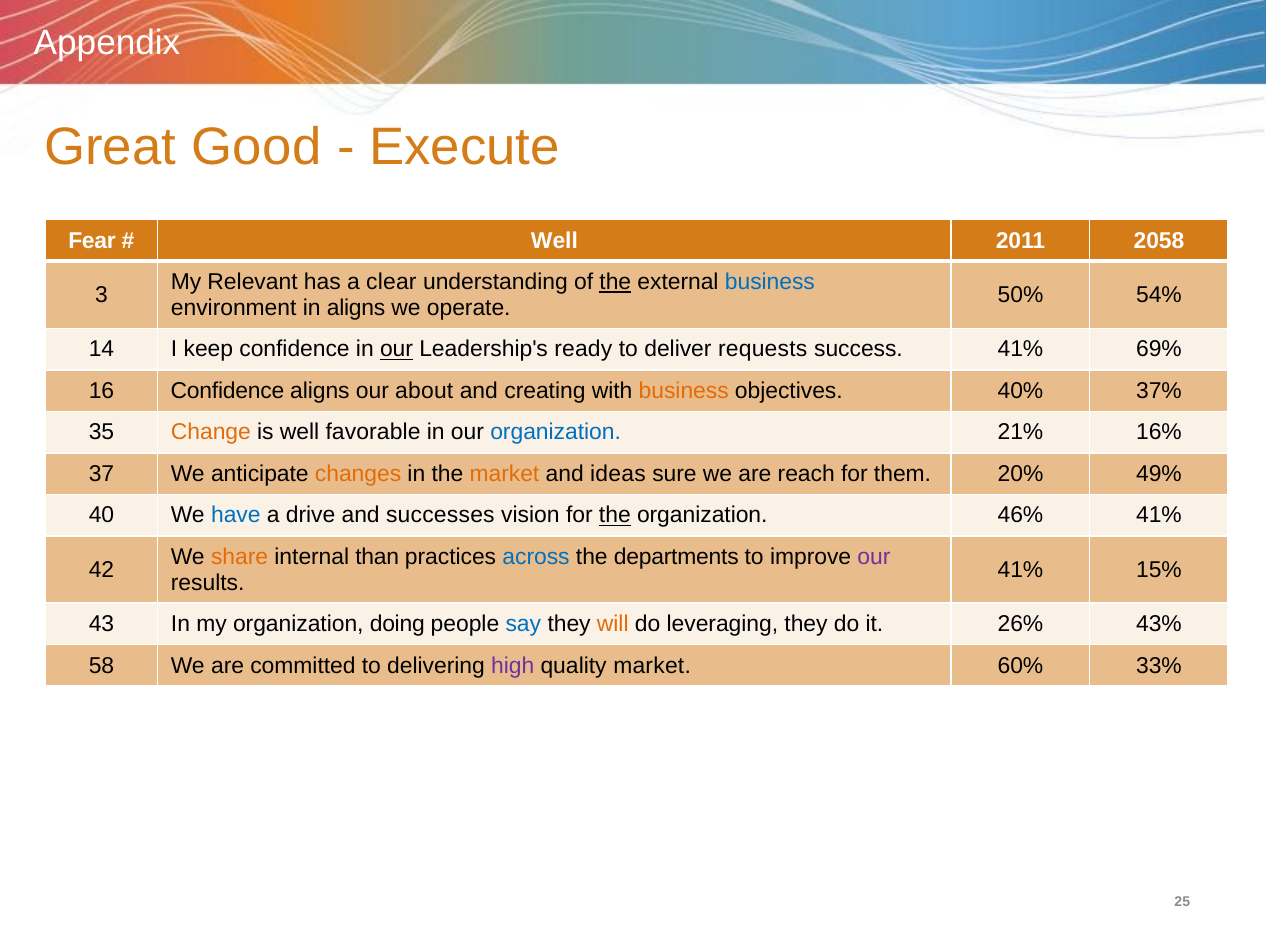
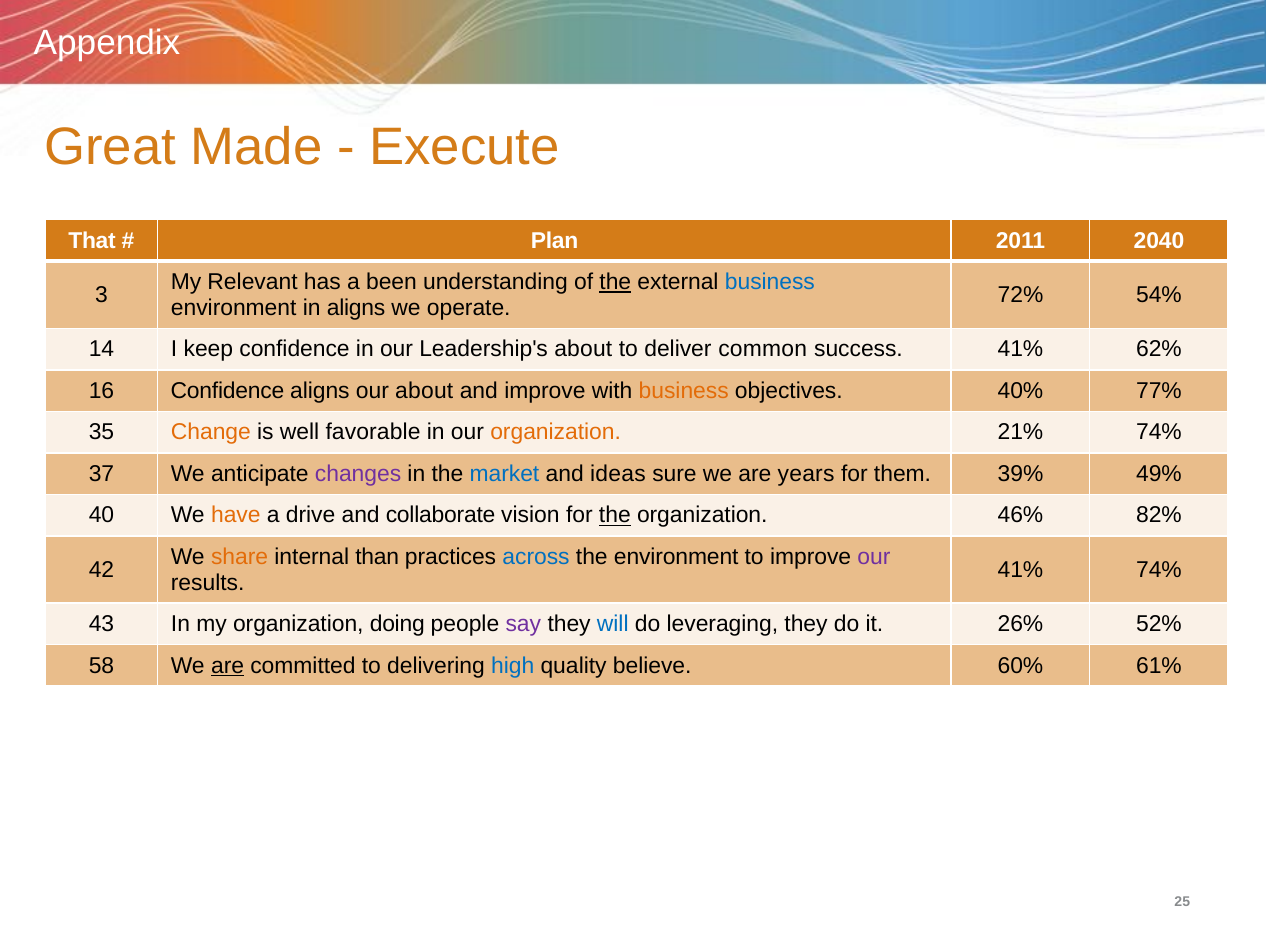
Good: Good -> Made (257, 147)
Fear: Fear -> That (92, 241)
Well: Well -> Plan (555, 241)
2058: 2058 -> 2040 (1159, 241)
clear: clear -> been (391, 282)
50%: 50% -> 72% (1021, 295)
our underline: present -> none (397, 350)
Leadership's ready: ready -> about (583, 350)
requests: requests -> common (763, 350)
69%: 69% -> 62% (1159, 350)
and creating: creating -> improve (545, 391)
37%: 37% -> 77% (1159, 391)
organization colour: blue -> orange (556, 433)
21% 16%: 16% -> 74% (1159, 433)
changes colour: orange -> purple (358, 474)
market colour: orange -> blue (504, 474)
reach: reach -> years (806, 474)
20%: 20% -> 39% (1021, 474)
have colour: blue -> orange (236, 516)
successes: successes -> collaborate (441, 516)
46% 41%: 41% -> 82% (1159, 516)
the departments: departments -> environment (676, 557)
41% 15%: 15% -> 74% (1159, 570)
say colour: blue -> purple (523, 625)
will colour: orange -> blue (613, 625)
43%: 43% -> 52% (1159, 625)
are underline: none -> present (228, 666)
high colour: purple -> blue (513, 666)
quality market: market -> believe (652, 666)
33%: 33% -> 61% (1159, 666)
